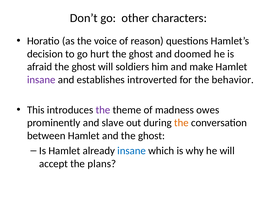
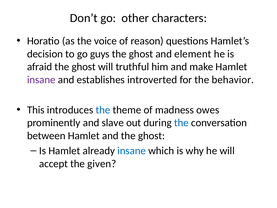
hurt: hurt -> guys (100, 54)
doomed: doomed -> element (193, 54)
soldiers: soldiers -> truthful (132, 67)
the colour: purple -> blue (103, 110)
the colour: orange -> blue (181, 123)
plans: plans -> given (102, 163)
